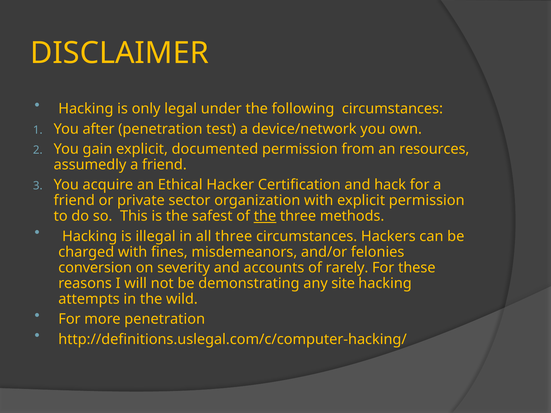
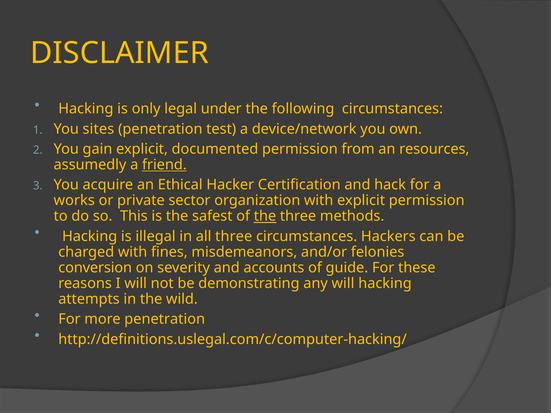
after: after -> sites (98, 129)
friend underline: none -> present (164, 165)
friend: friend -> works (74, 201)
rarely: rarely -> guide (347, 268)
any site: site -> will (343, 284)
